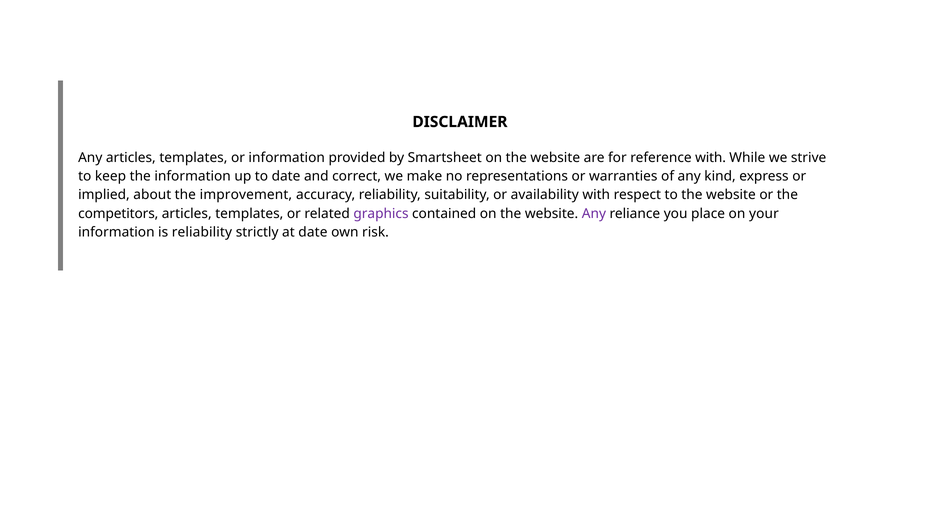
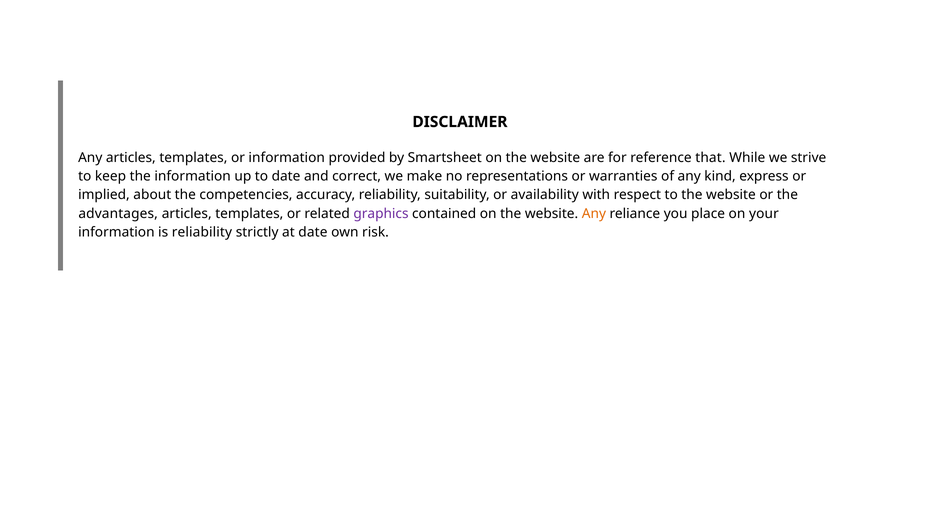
reference with: with -> that (710, 158)
improvement: improvement -> competencies (246, 195)
competitors: competitors -> advantages (118, 214)
Any colour: purple -> orange (594, 214)
